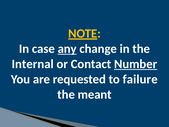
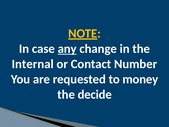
Number underline: present -> none (136, 64)
failure: failure -> money (140, 79)
meant: meant -> decide (95, 94)
